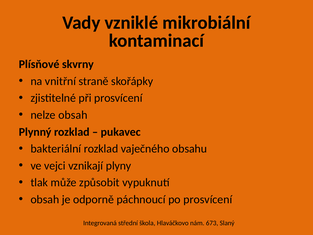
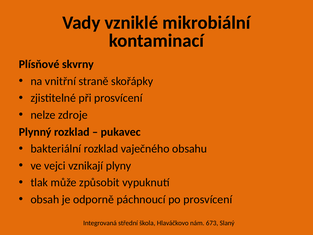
nelze obsah: obsah -> zdroje (73, 115)
